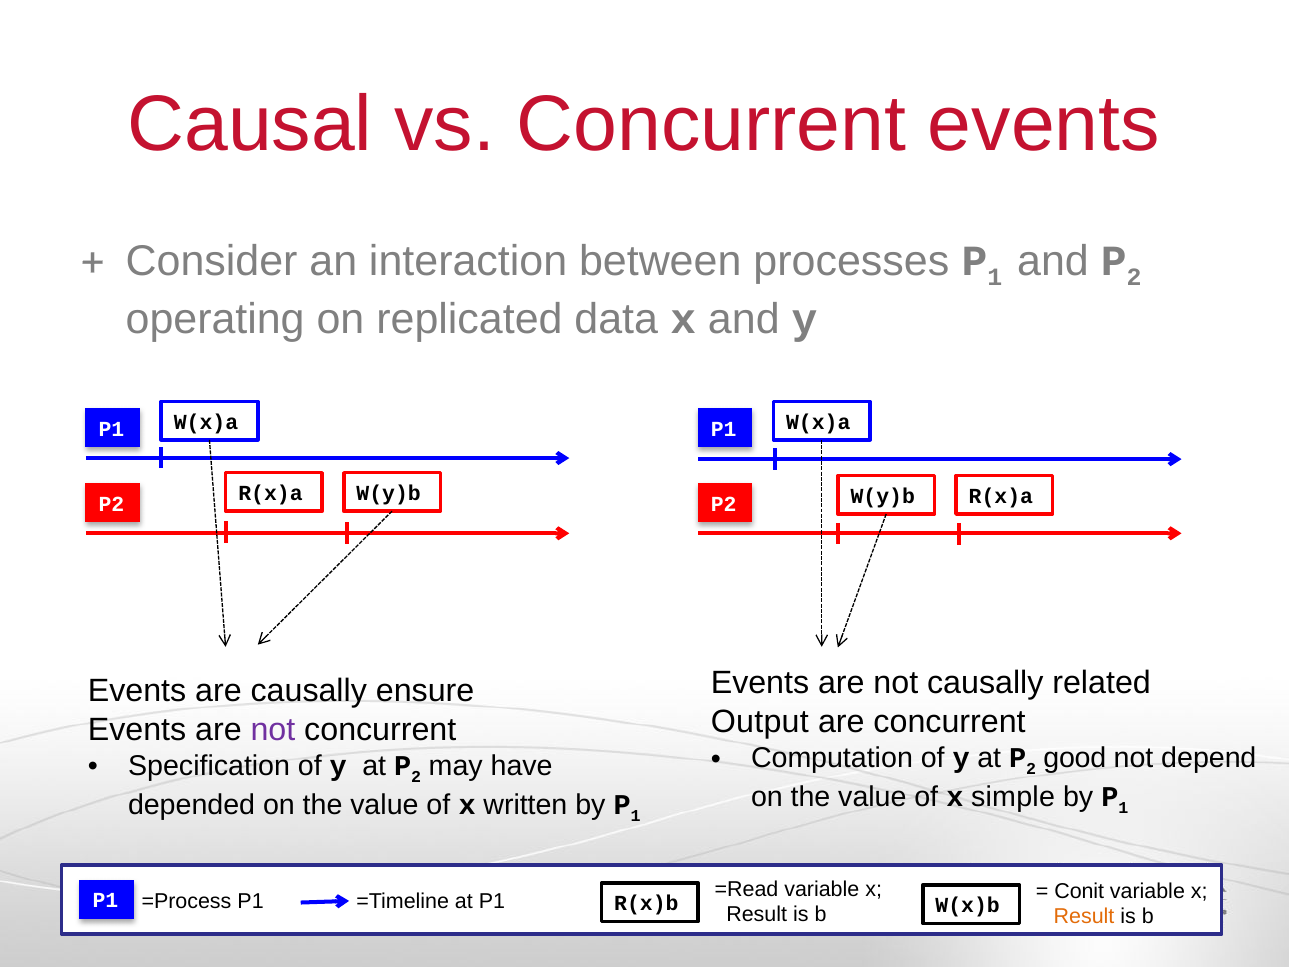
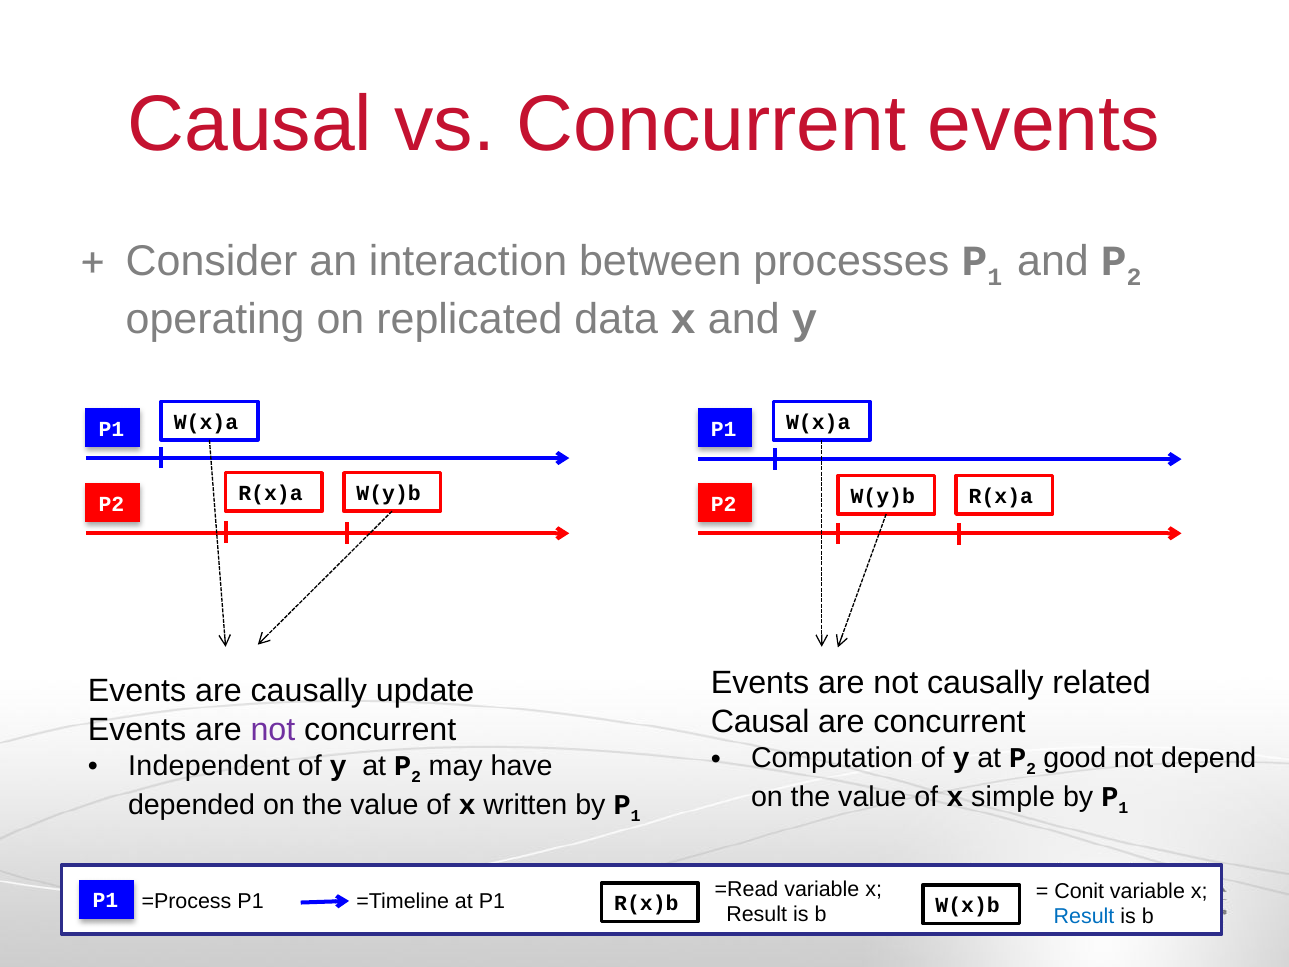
ensure: ensure -> update (425, 691)
Output: Output -> Causal (760, 722)
Specification: Specification -> Independent (209, 766)
Result colour: orange -> blue (1084, 917)
